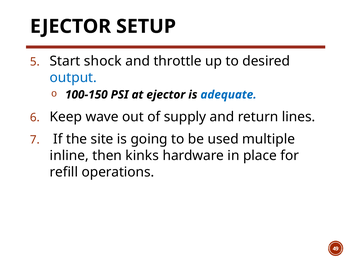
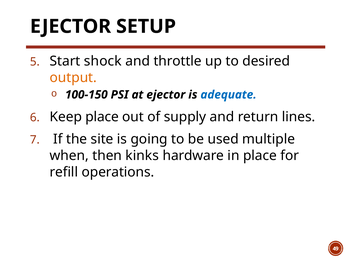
output colour: blue -> orange (73, 78)
Keep wave: wave -> place (102, 117)
inline: inline -> when (69, 156)
